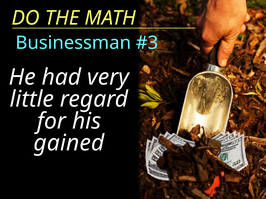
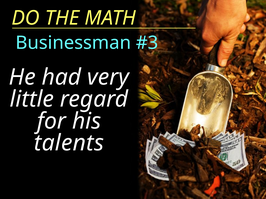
gained: gained -> talents (69, 143)
